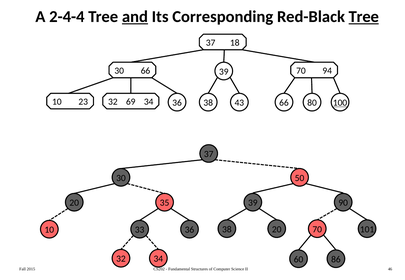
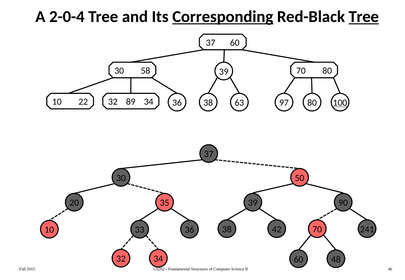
2-4-4: 2-4-4 -> 2-0-4 (67, 17)
and underline: present -> none (135, 17)
Corresponding underline: none -> present (223, 17)
37 18: 18 -> 60 (235, 43)
30 66: 66 -> 58 (145, 71)
70 94: 94 -> 80 (327, 71)
23: 23 -> 22 (83, 102)
69: 69 -> 89 (131, 102)
43: 43 -> 63 (239, 103)
36 66: 66 -> 97 (284, 103)
38 20: 20 -> 42 (277, 230)
101: 101 -> 241 (367, 230)
86: 86 -> 48 (336, 260)
